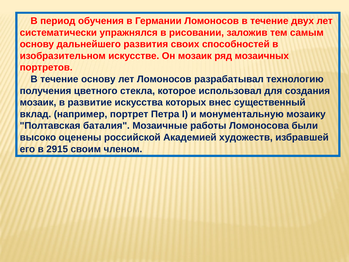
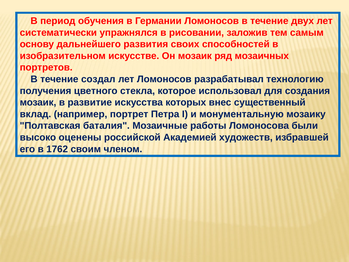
течение основу: основу -> создал (98, 79)
2915: 2915 -> 1762 (57, 149)
